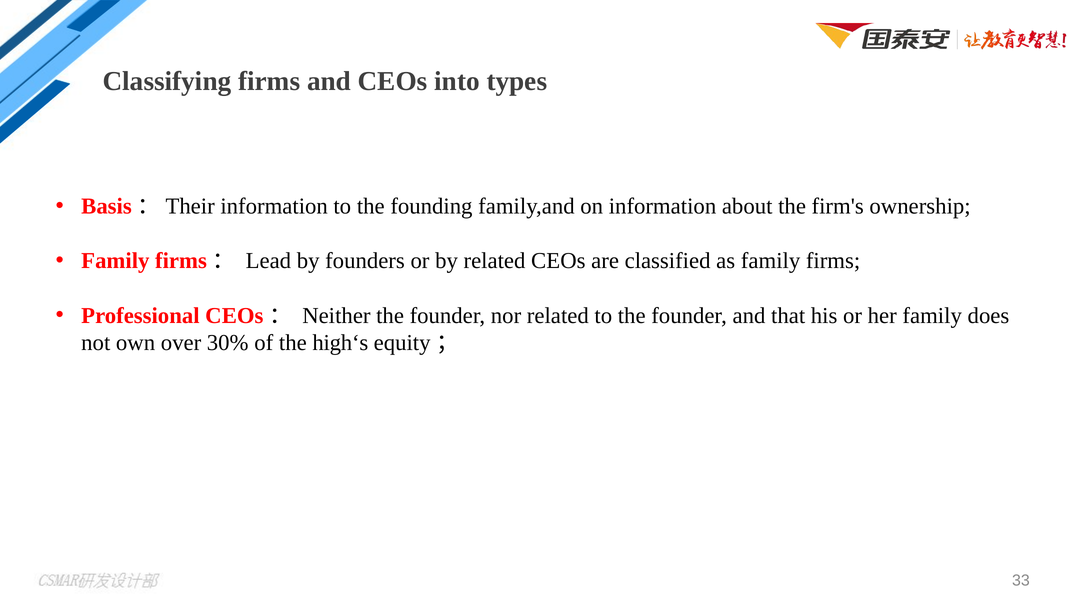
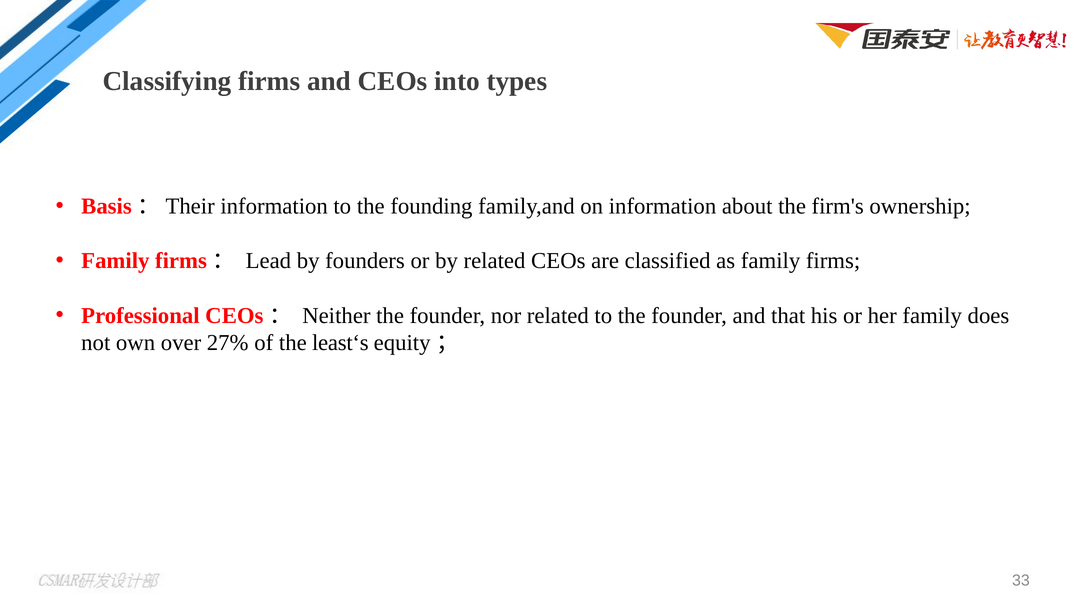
30%: 30% -> 27% (228, 343)
high‘s: high‘s -> least‘s (340, 343)
